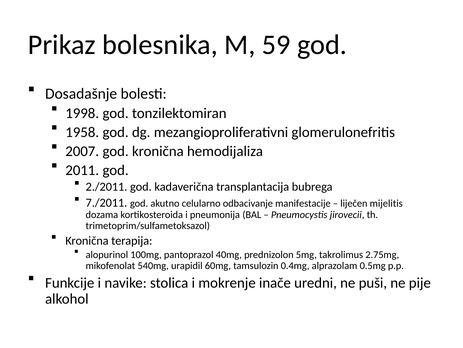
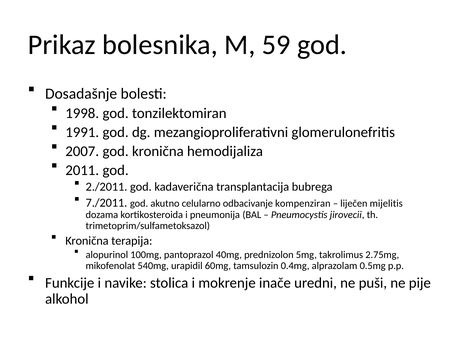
1958: 1958 -> 1991 (82, 132)
manifestacije: manifestacije -> kompenziran (303, 203)
